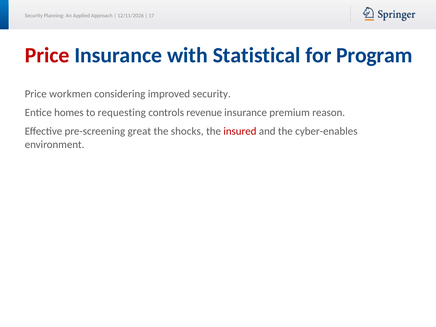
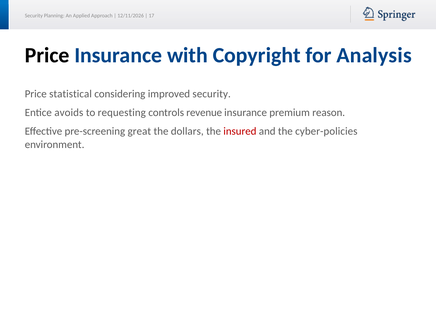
Price colour: red -> black (47, 55)
Statistical: Statistical -> Copyright (257, 55)
Program: Program -> Analysis (374, 55)
workmen: workmen -> statistical (71, 94)
homes: homes -> avoids (69, 113)
shocks: shocks -> dollars (187, 131)
cyber-enables: cyber-enables -> cyber-policies (326, 131)
